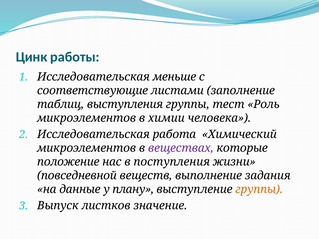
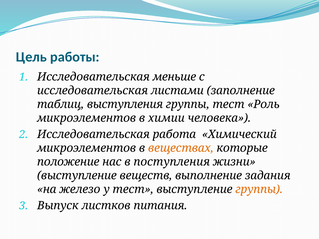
Цинк: Цинк -> Цель (31, 57)
соответствующие: соответствующие -> исследовательская (93, 91)
веществах colour: purple -> orange (181, 148)
повседневной: повседневной -> выступление (77, 176)
данные: данные -> железо (80, 190)
у плану: плану -> тест (133, 190)
значение: значение -> питания (160, 206)
